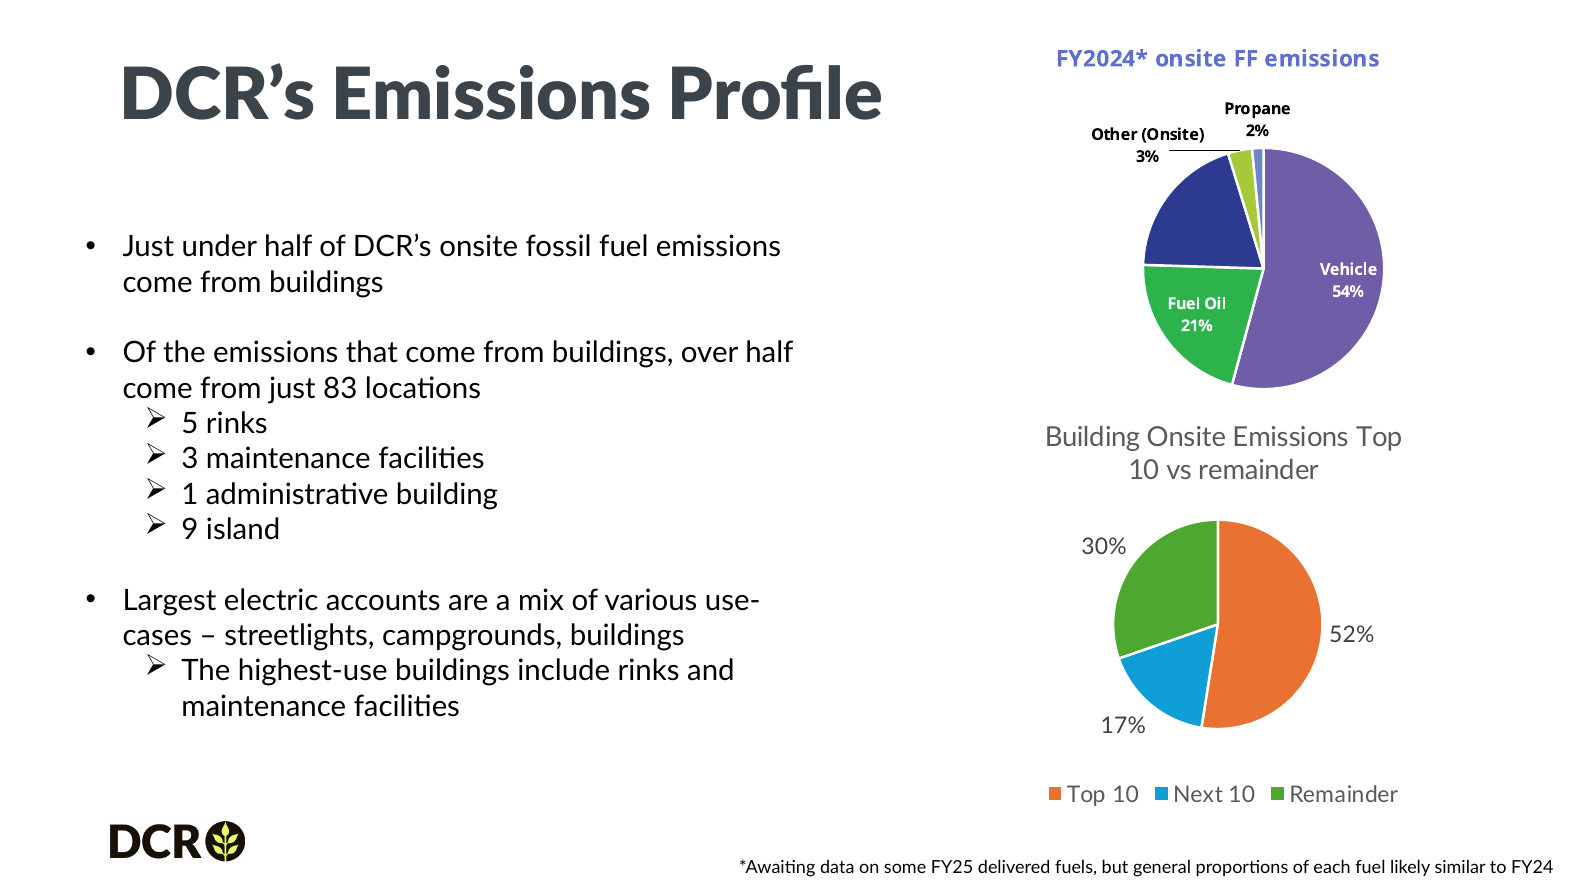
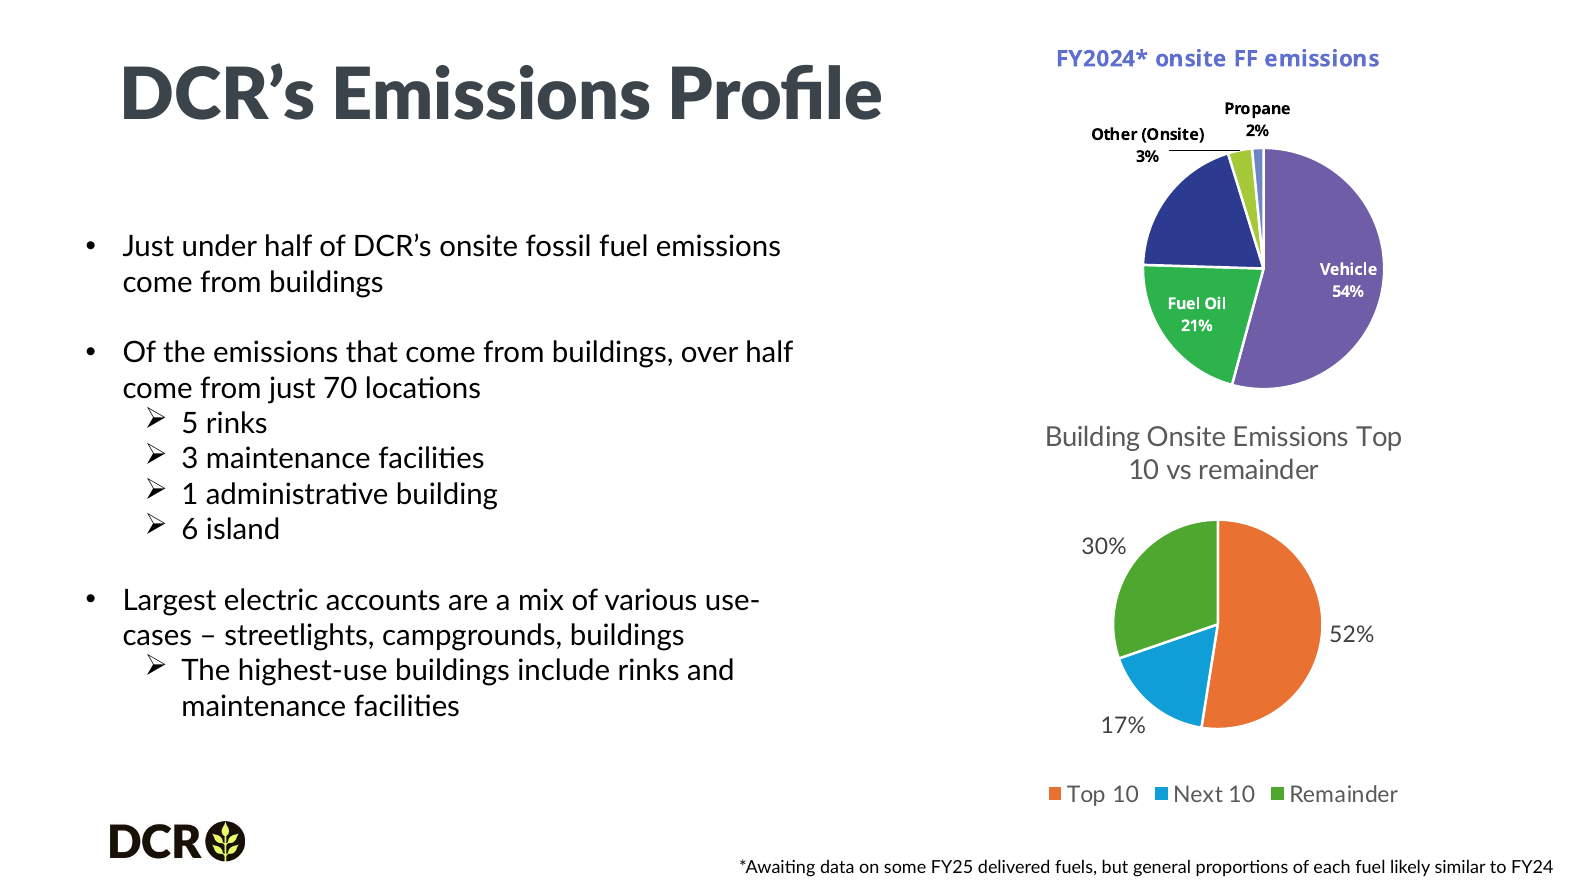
83: 83 -> 70 (340, 389)
9: 9 -> 6 (190, 530)
